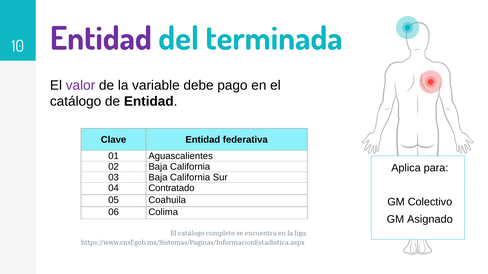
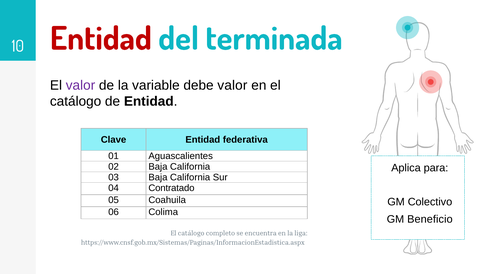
Entidad colour: purple -> red (101, 39)
debe pago: pago -> valor (232, 85)
Asignado: Asignado -> Beneficio (430, 220)
